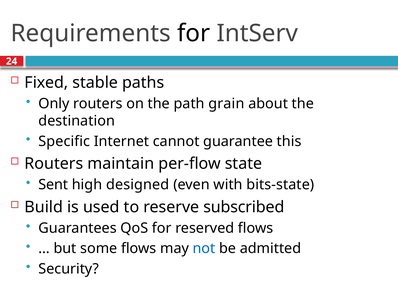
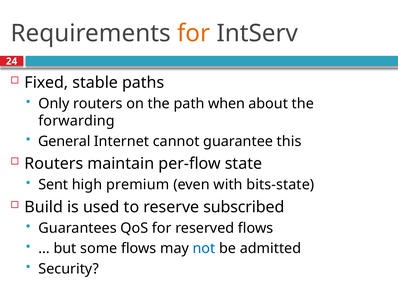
for colour: black -> orange (194, 33)
grain: grain -> when (227, 104)
destination: destination -> forwarding (77, 121)
Specific: Specific -> General (64, 141)
designed: designed -> premium (138, 184)
